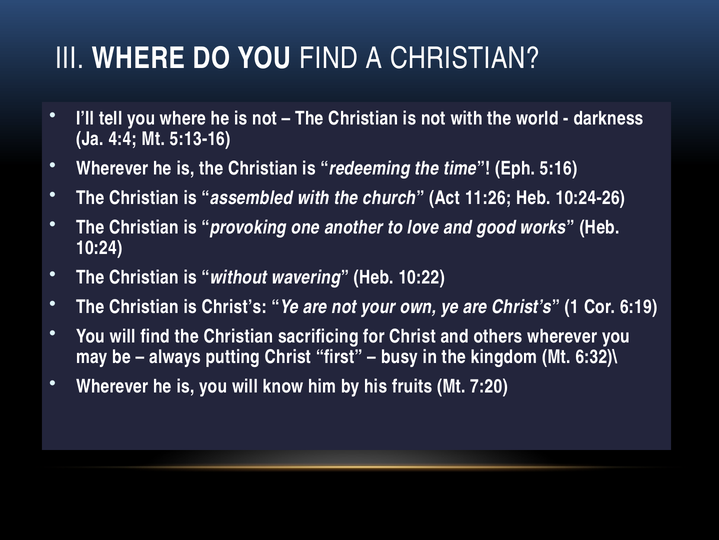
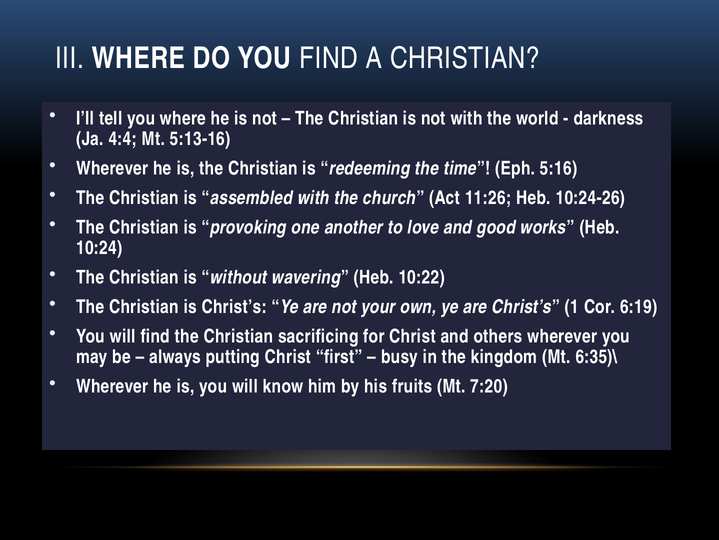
6:32)\: 6:32)\ -> 6:35)\ (596, 356)
